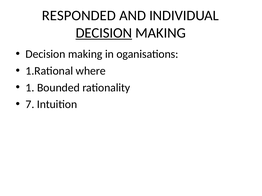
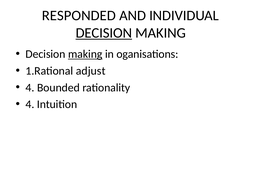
making underline: none -> present (85, 54)
where: where -> adjust (91, 71)
1: 1 -> 4 (30, 88)
7: 7 -> 4 (30, 105)
